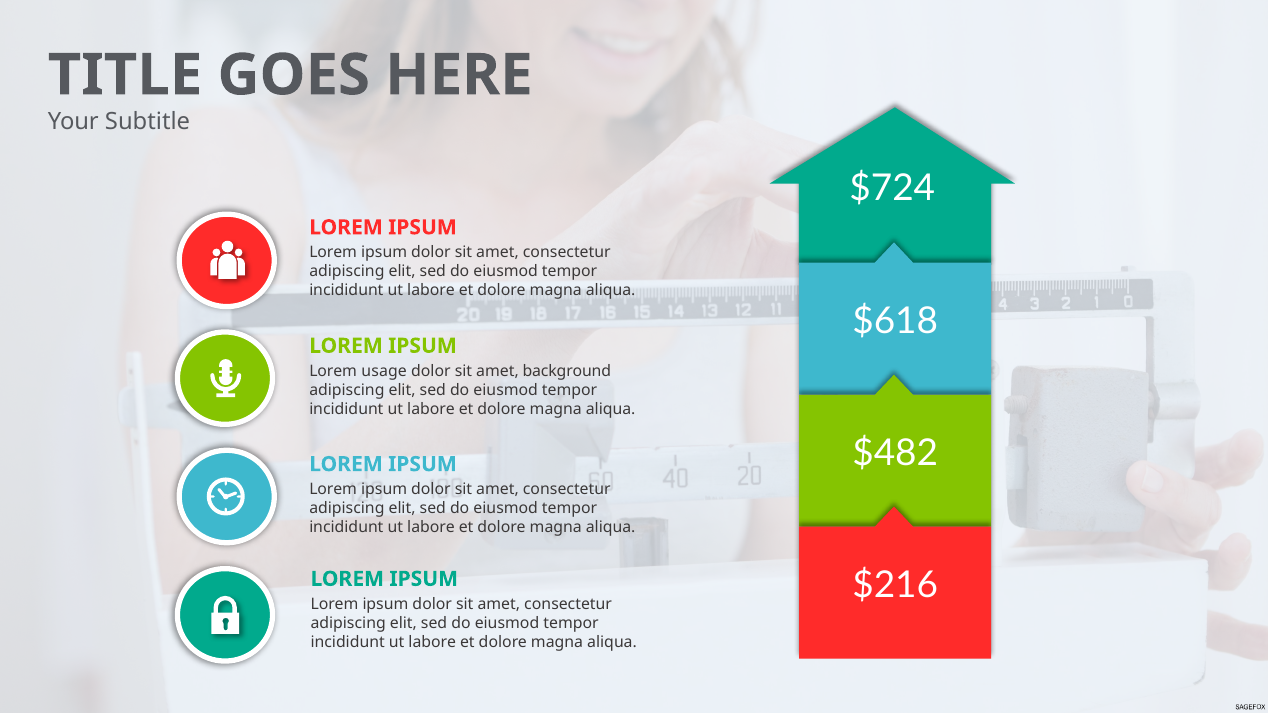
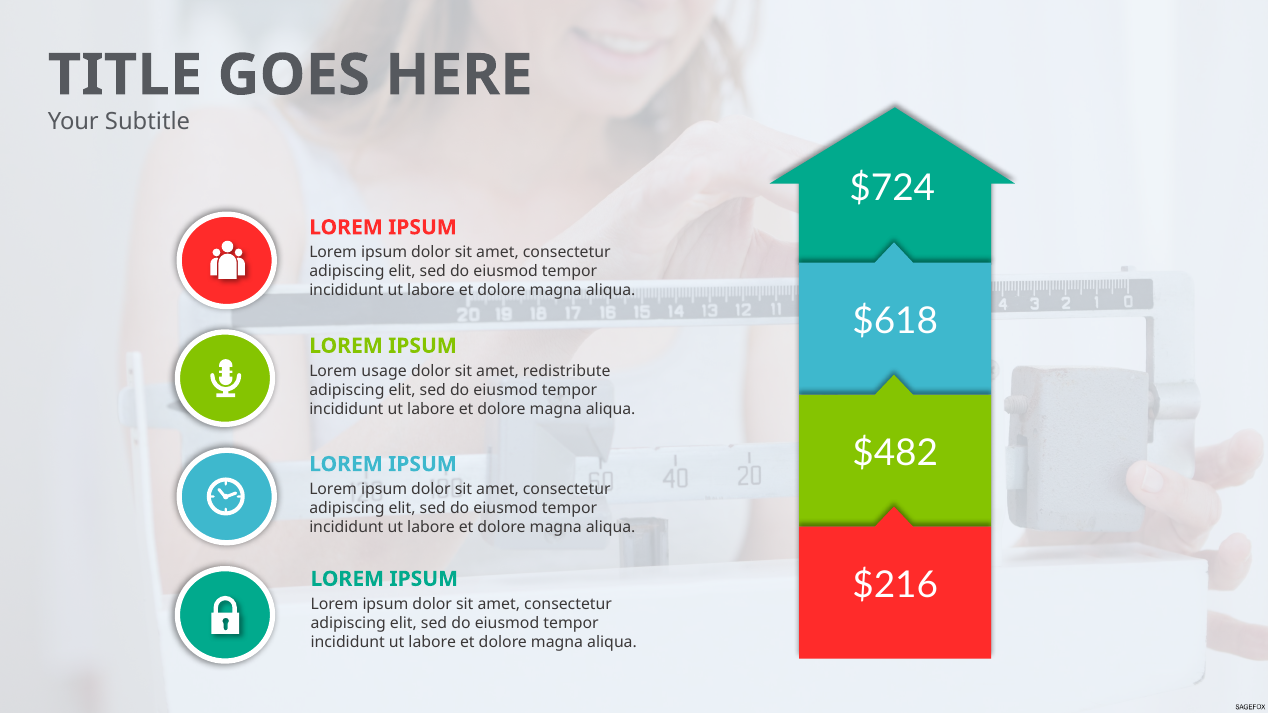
background: background -> redistribute (567, 371)
